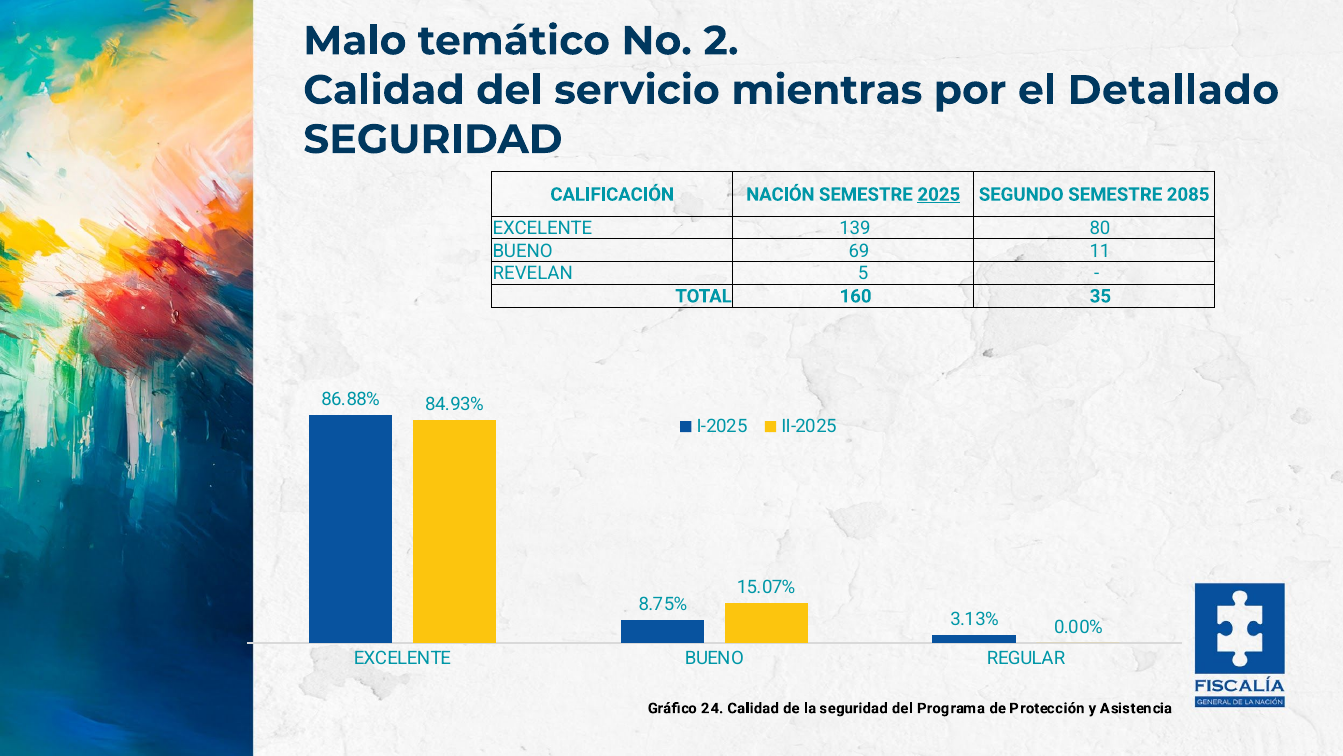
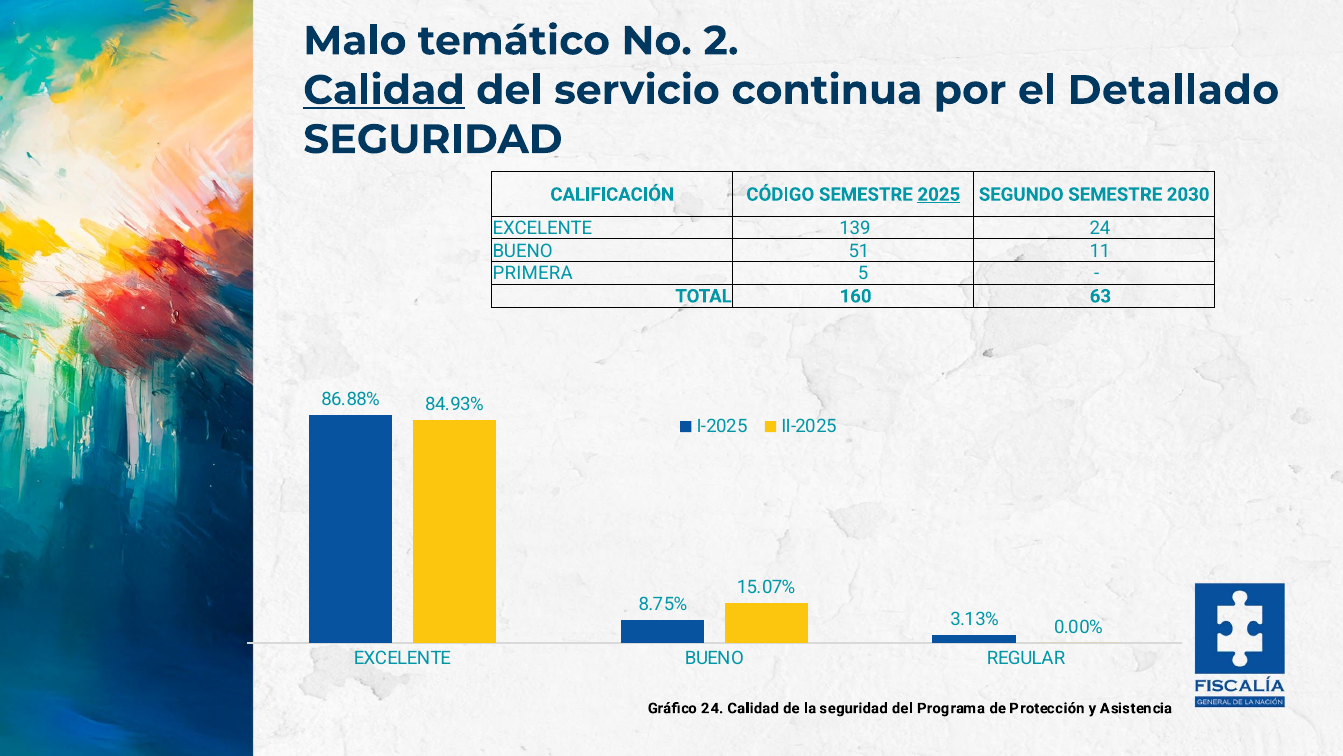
Calidad underline: none -> present (384, 90)
mientras: mientras -> continua (827, 90)
NACIÓN: NACIÓN -> CÓDIGO (780, 194)
2085: 2085 -> 2030 (1188, 194)
139 80: 80 -> 24 (1100, 228)
69: 69 -> 51 (859, 251)
REVELAN: REVELAN -> PRIMERA (533, 273)
35: 35 -> 63 (1100, 296)
